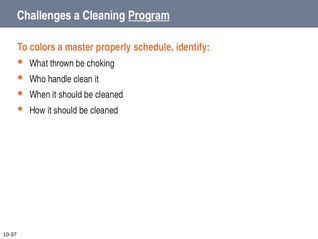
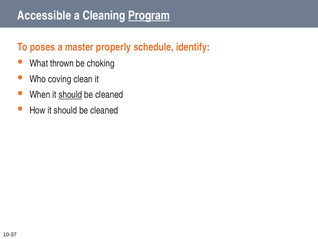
Challenges: Challenges -> Accessible (44, 15)
colors: colors -> poses (43, 47)
handle: handle -> coving (60, 79)
should underline: none -> present (70, 95)
